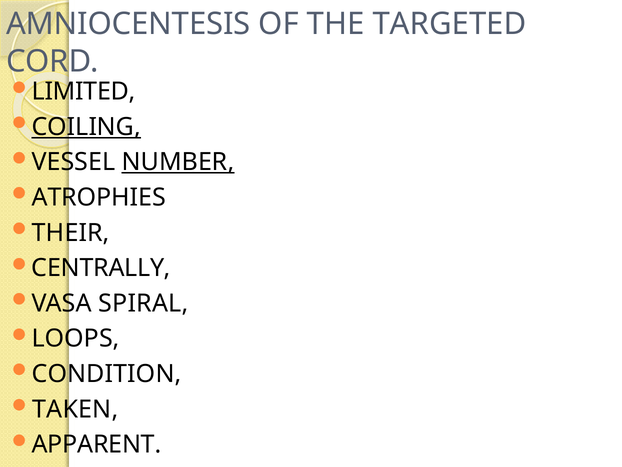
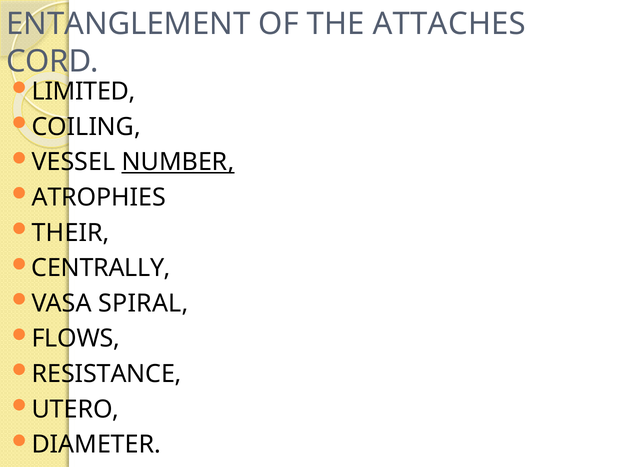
AMNIOCENTESIS: AMNIOCENTESIS -> ENTANGLEMENT (128, 24)
TARGETED: TARGETED -> ATTACHES (449, 24)
COILING underline: present -> none (86, 127)
LOOPS: LOOPS -> FLOWS (76, 338)
CONDITION: CONDITION -> RESISTANCE (107, 374)
TAKEN: TAKEN -> UTERO (75, 409)
APPARENT: APPARENT -> DIAMETER (96, 444)
